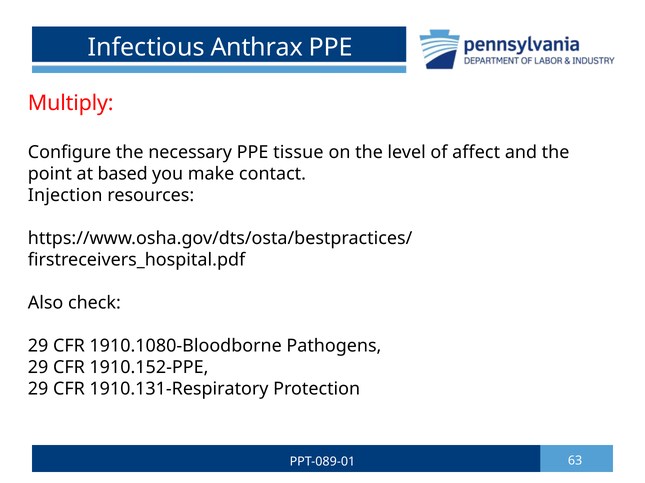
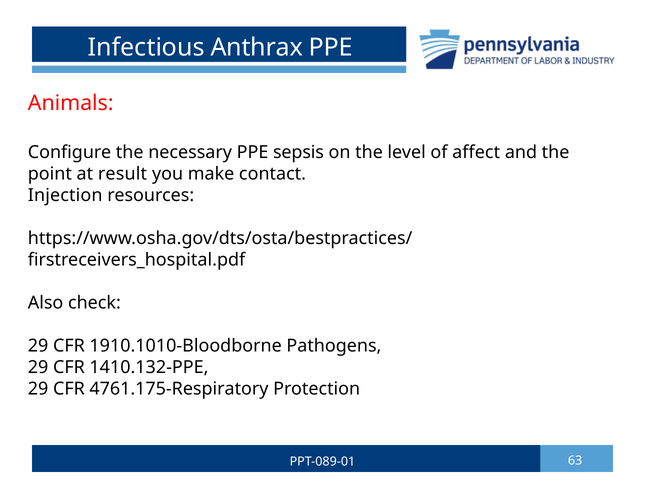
Multiply: Multiply -> Animals (71, 104)
tissue: tissue -> sepsis (298, 153)
based: based -> result (122, 174)
1910.1080-Bloodborne: 1910.1080-Bloodborne -> 1910.1010-Bloodborne (186, 346)
1910.152-PPE: 1910.152-PPE -> 1410.132-PPE (149, 368)
1910.131-Respiratory: 1910.131-Respiratory -> 4761.175-Respiratory (179, 389)
